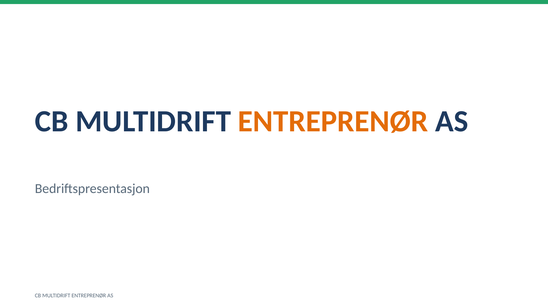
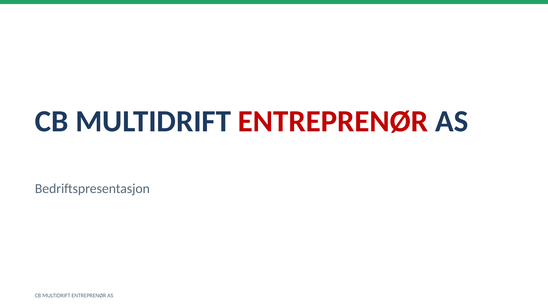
ENTREPRENØR colour: orange -> red (333, 122)
